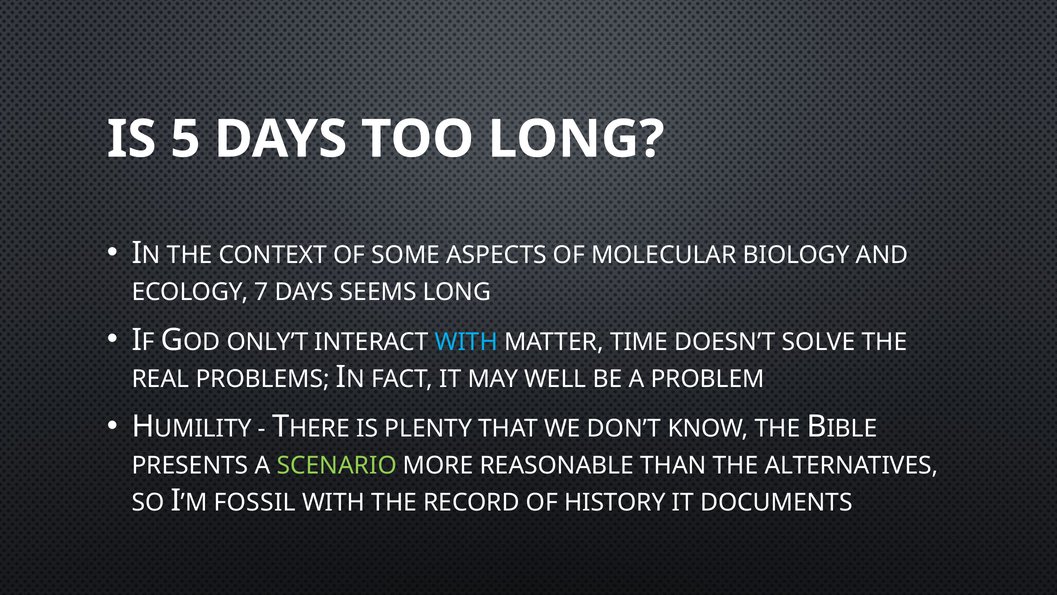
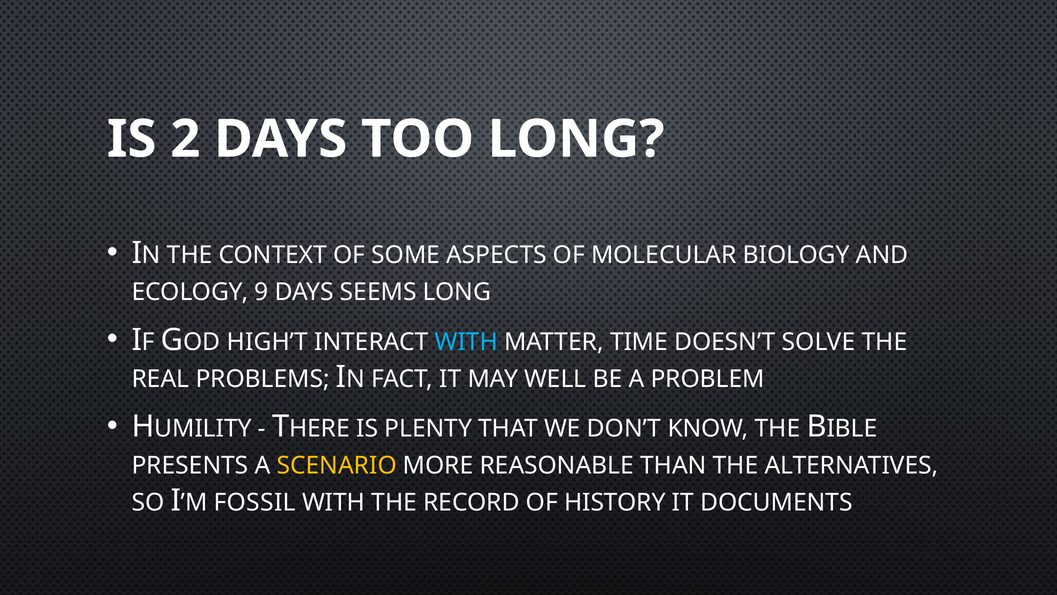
5: 5 -> 2 (185, 139)
7: 7 -> 9 (261, 292)
ONLY’T: ONLY’T -> HIGH’T (267, 342)
SCENARIO colour: light green -> yellow (337, 465)
